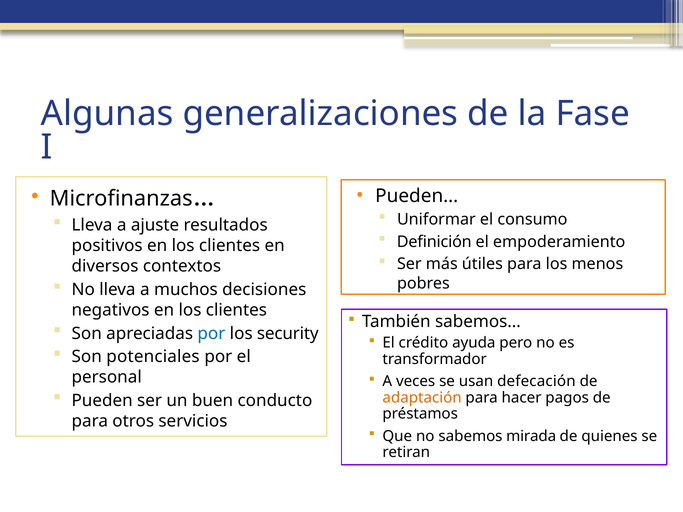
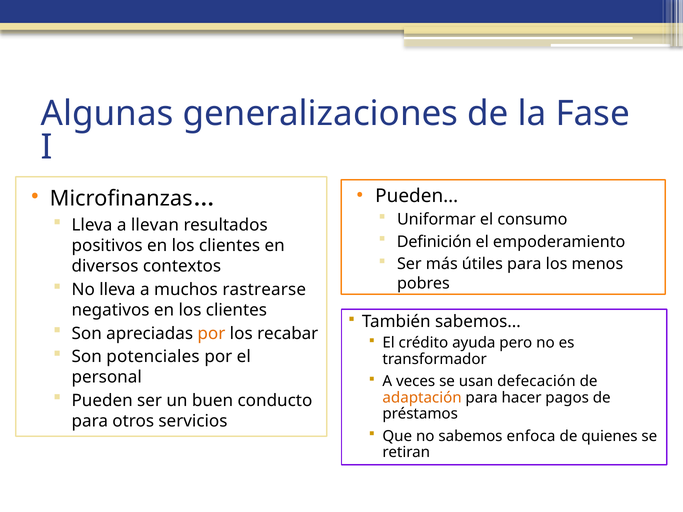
ajuste: ajuste -> llevan (155, 225)
decisiones: decisiones -> rastrearse (264, 290)
por colour: blue -> orange (211, 334)
security: security -> recabar (288, 334)
mirada: mirada -> enfoca (531, 436)
